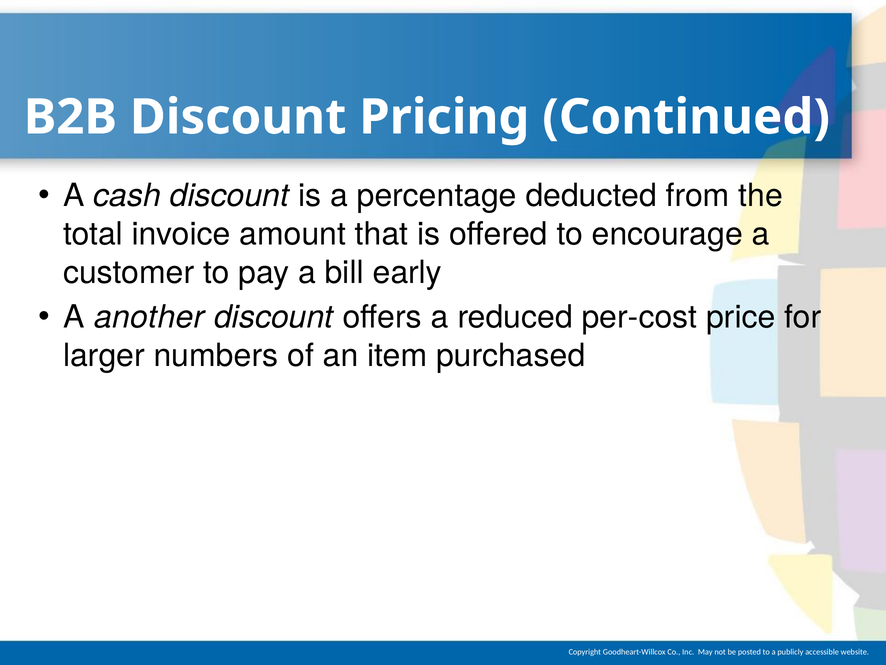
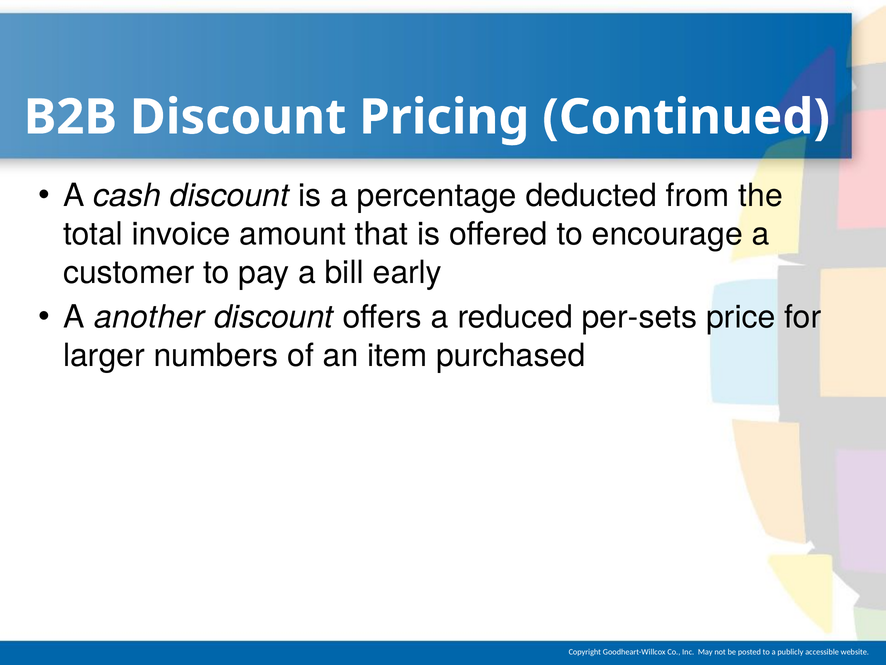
per-cost: per-cost -> per-sets (639, 317)
